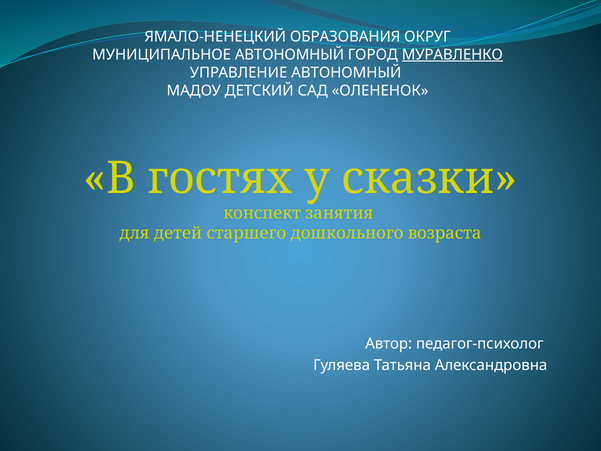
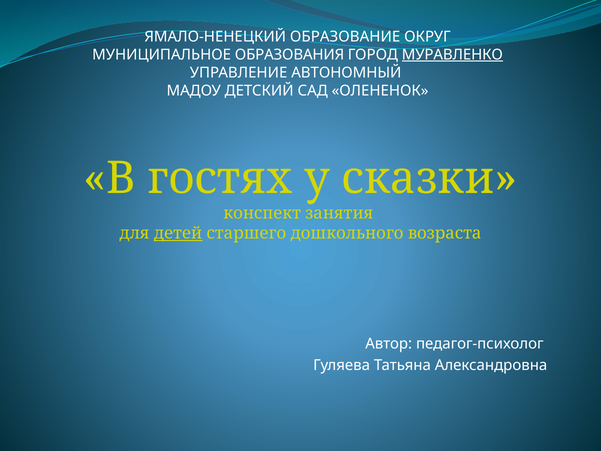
ОБРАЗОВАНИЯ: ОБРАЗОВАНИЯ -> ОБРАЗОВАНИЕ (345, 37)
МУНИЦИПАЛЬНОЕ АВТОНОМНЫЙ: АВТОНОМНЫЙ -> ОБРАЗОВАНИЯ (290, 55)
детей underline: none -> present (178, 233)
